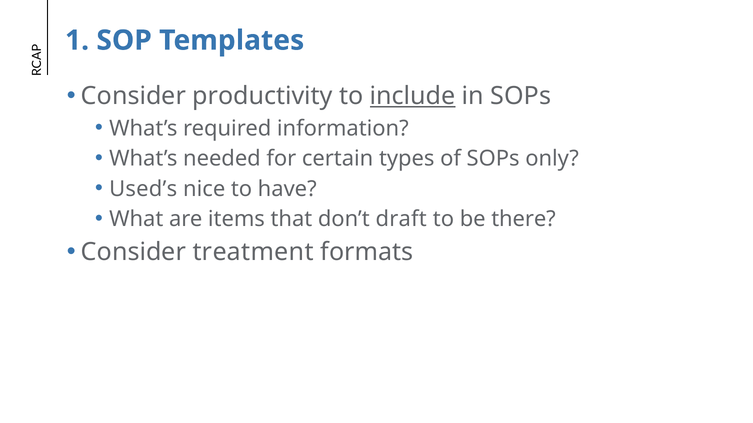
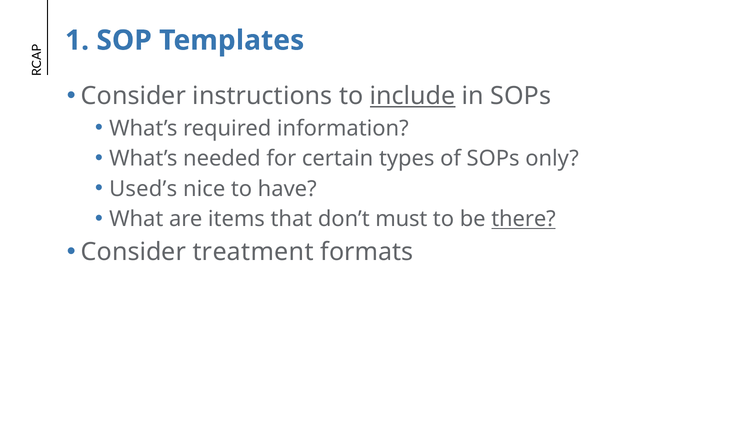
productivity: productivity -> instructions (262, 96)
draft: draft -> must (401, 219)
there underline: none -> present (523, 219)
